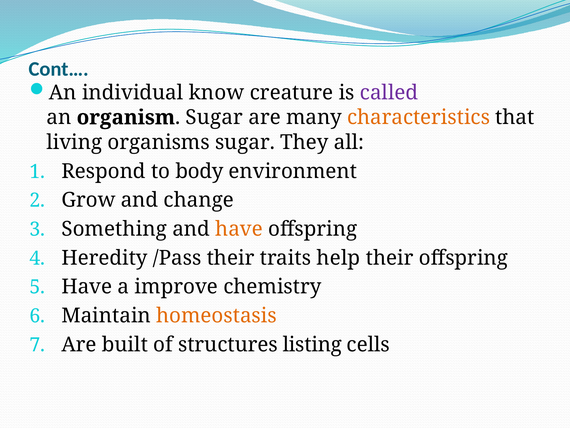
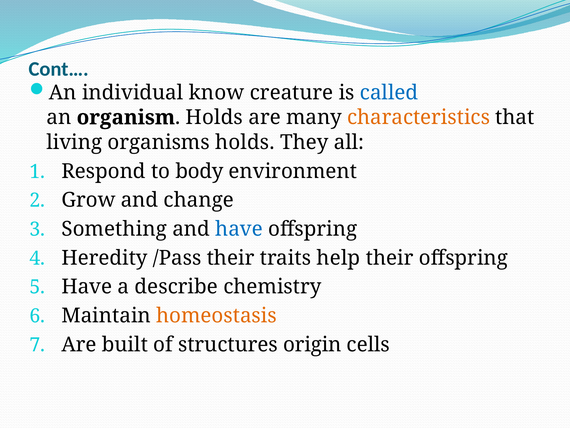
called colour: purple -> blue (389, 93)
organism Sugar: Sugar -> Holds (214, 117)
organisms sugar: sugar -> holds (245, 142)
have colour: orange -> blue (239, 229)
improve: improve -> describe (176, 286)
listing: listing -> origin (312, 344)
